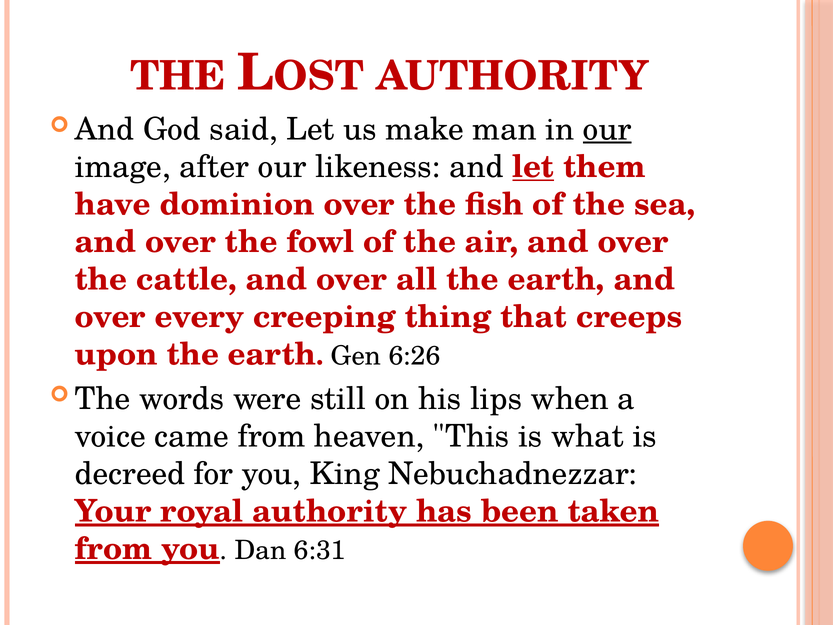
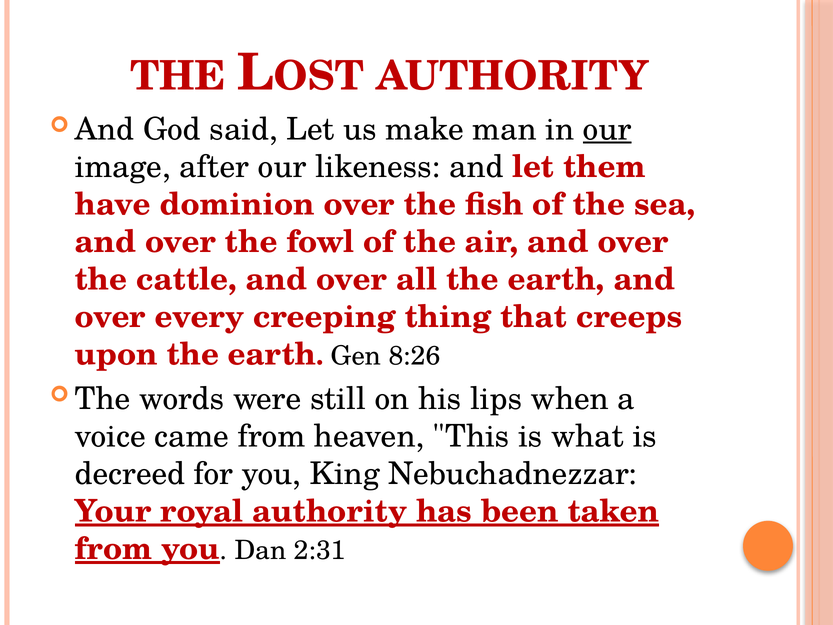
let underline: present -> none (533, 167)
6:26: 6:26 -> 8:26 (415, 356)
6:31: 6:31 -> 2:31 (320, 550)
